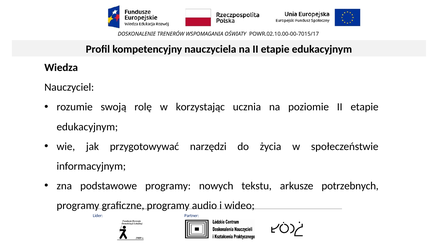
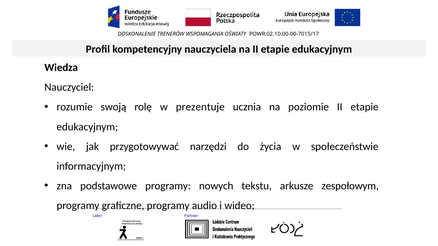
korzystając: korzystając -> prezentuje (200, 107)
potrzebnych: potrzebnych -> zespołowym (350, 186)
